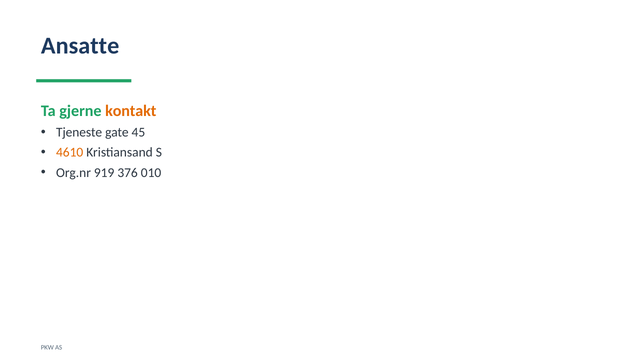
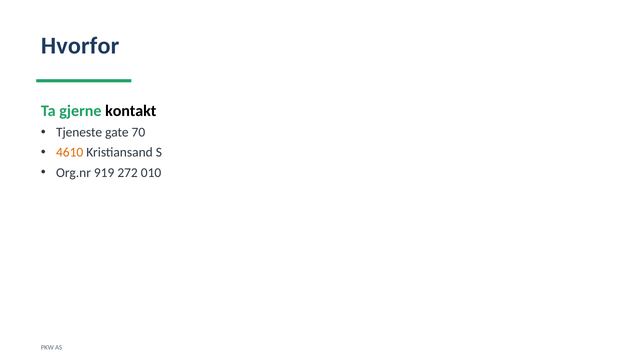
Ansatte: Ansatte -> Hvorfor (80, 46)
kontakt colour: orange -> black (131, 111)
45: 45 -> 70 (138, 132)
376: 376 -> 272 (128, 173)
